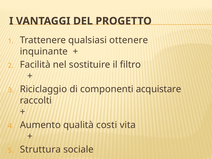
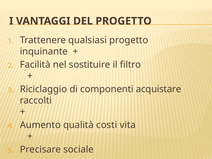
qualsiasi ottenere: ottenere -> progetto (129, 40)
Struttura: Struttura -> Precisare (40, 149)
